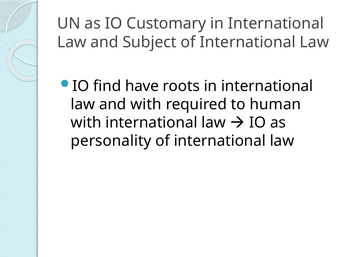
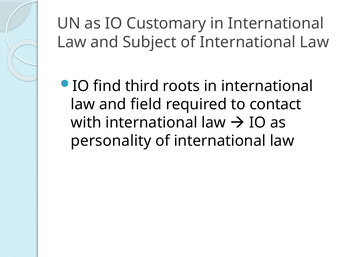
have: have -> third (142, 86)
and with: with -> field (146, 104)
human: human -> contact (275, 104)
